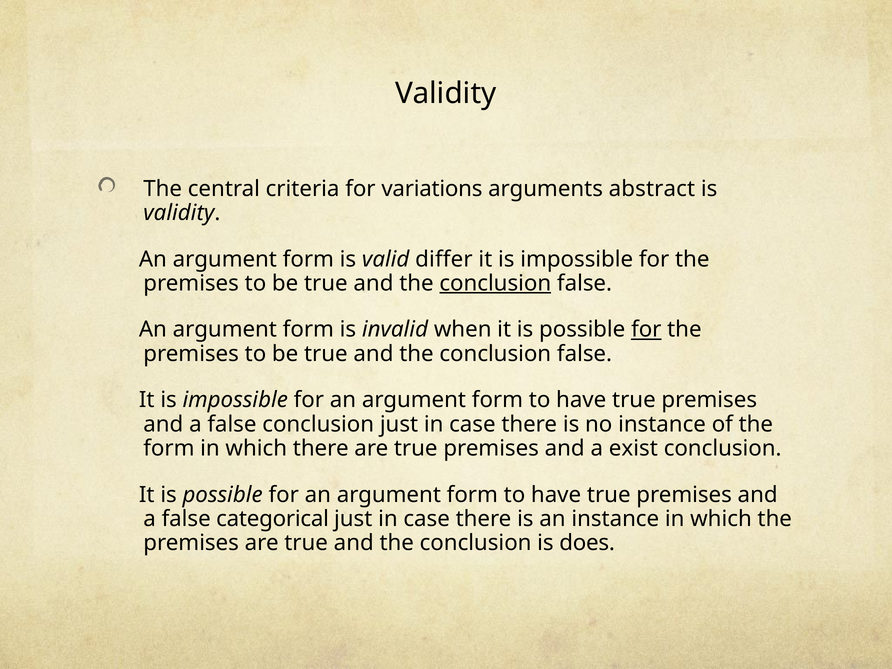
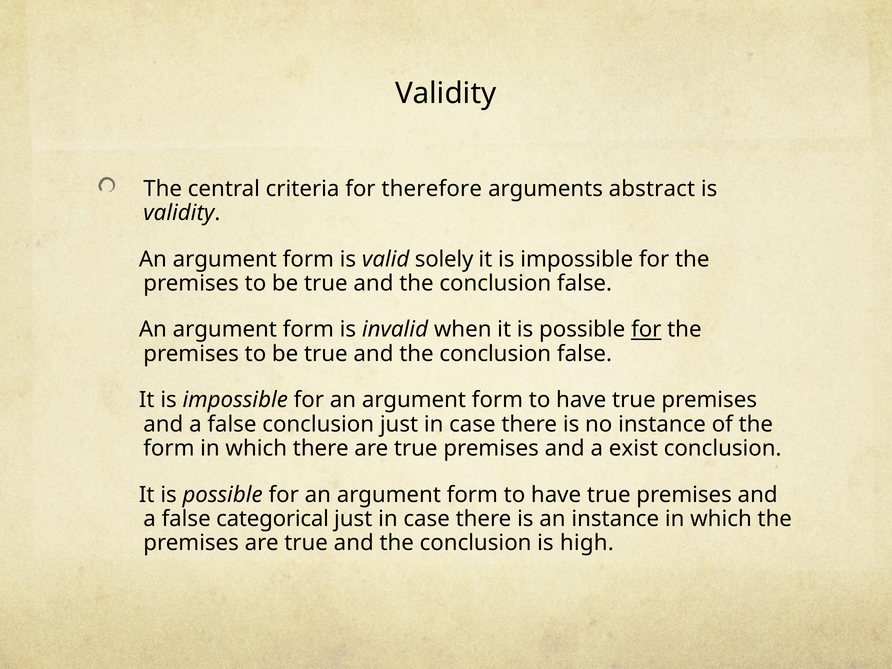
variations: variations -> therefore (432, 189)
differ: differ -> solely (444, 259)
conclusion underline: present -> none (495, 283)
does: does -> high (587, 543)
